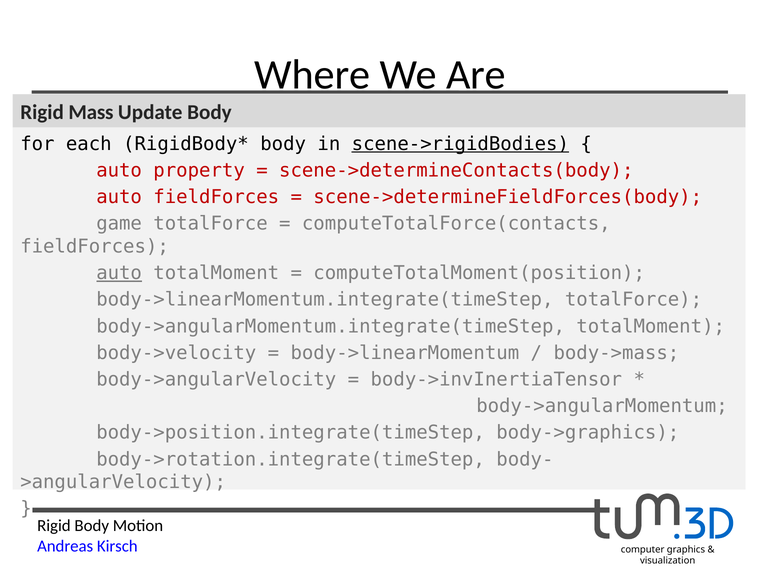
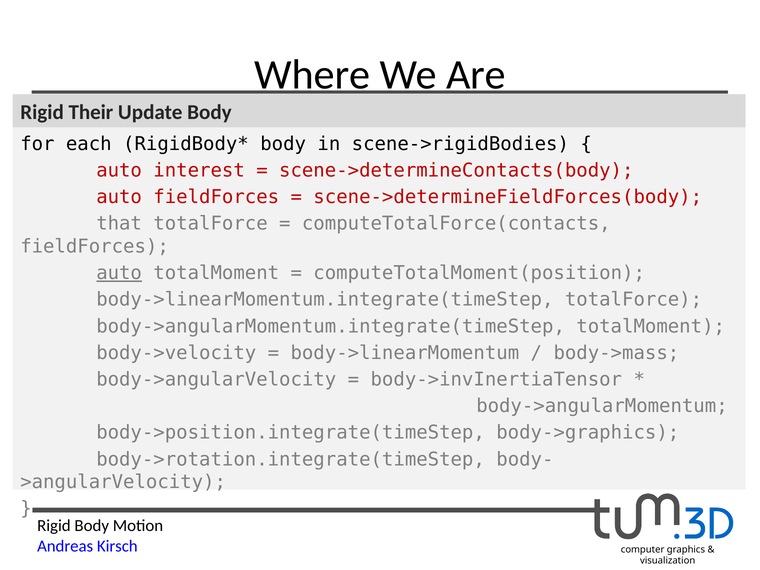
Mass: Mass -> Their (91, 112)
scene->rigidBodies underline: present -> none (460, 144)
property: property -> interest (199, 170)
game: game -> that (119, 224)
